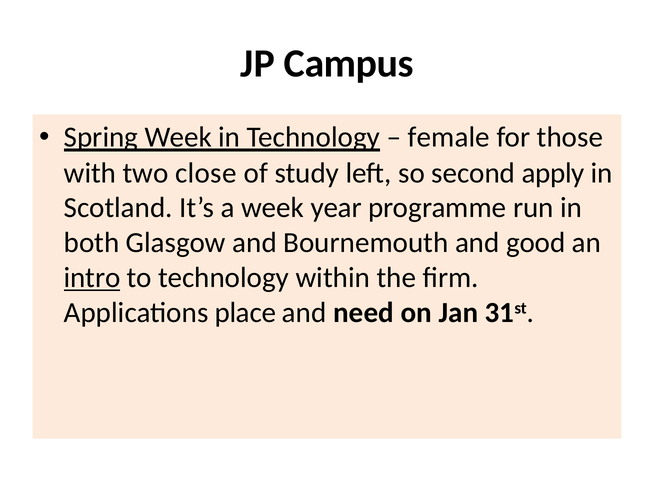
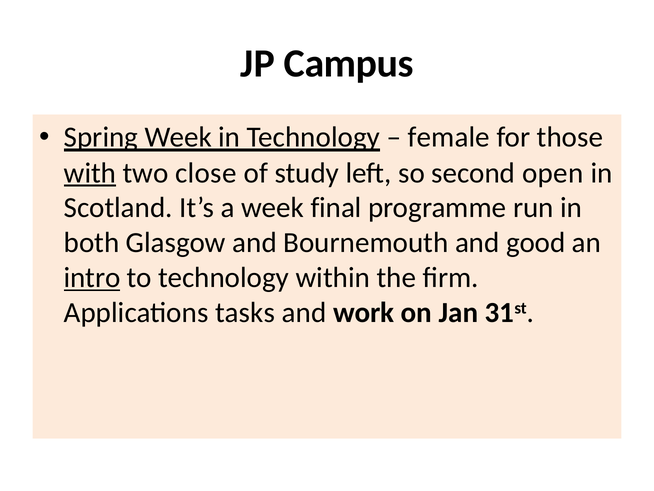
with underline: none -> present (90, 173)
apply: apply -> open (553, 173)
year: year -> final (336, 208)
place: place -> tasks (245, 312)
need: need -> work (364, 312)
